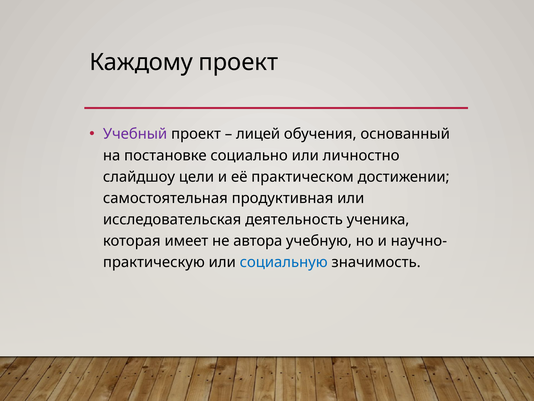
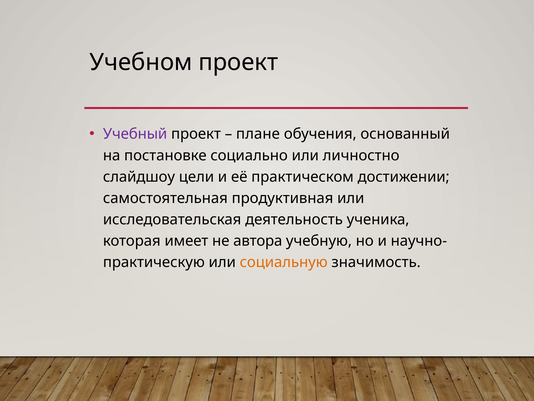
Каждому: Каждому -> Учебном (141, 62)
лицей: лицей -> плане (258, 134)
социальную colour: blue -> orange (284, 262)
